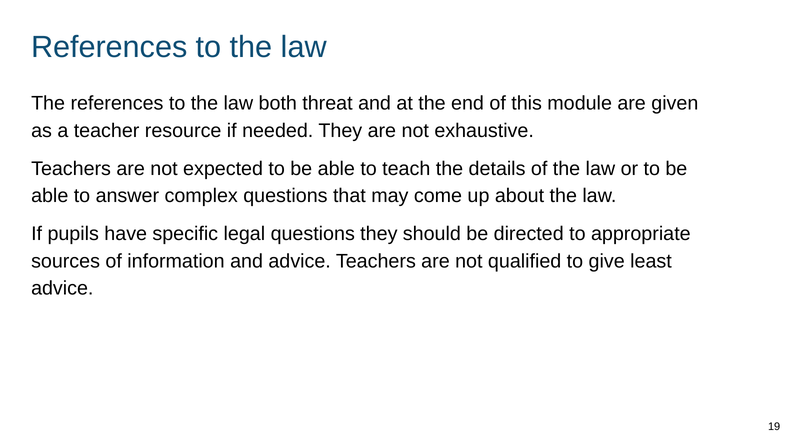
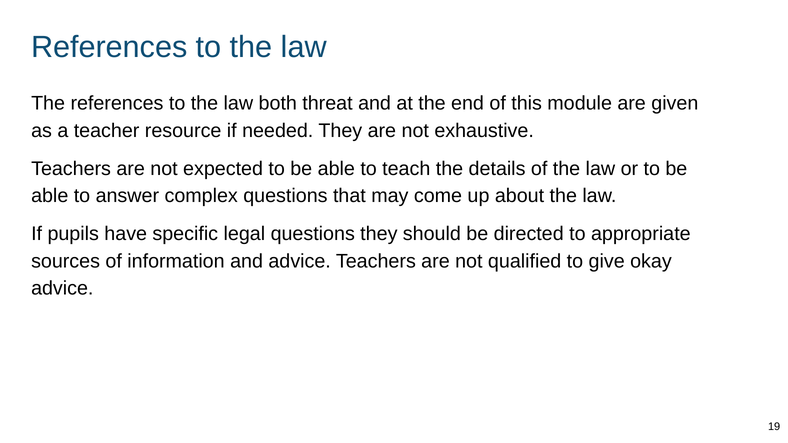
least: least -> okay (651, 261)
